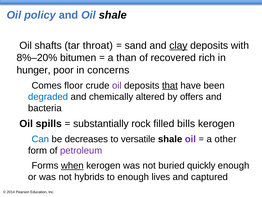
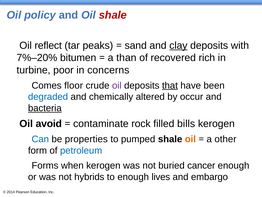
shale colour: black -> red (113, 15)
shafts: shafts -> reflect (48, 45)
throat: throat -> peaks (98, 45)
8%–20%: 8%–20% -> 7%–20% (37, 58)
hunger: hunger -> turbine (34, 70)
offers: offers -> occur (192, 97)
bacteria underline: none -> present (45, 108)
spills: spills -> avoid (49, 123)
substantially: substantially -> contaminate (101, 123)
decreases: decreases -> properties (86, 139)
versatile: versatile -> pumped (138, 139)
oil colour: purple -> orange (190, 139)
petroleum colour: purple -> blue (81, 150)
when underline: present -> none (72, 165)
quickly: quickly -> cancer (201, 165)
captured: captured -> embargo (209, 176)
